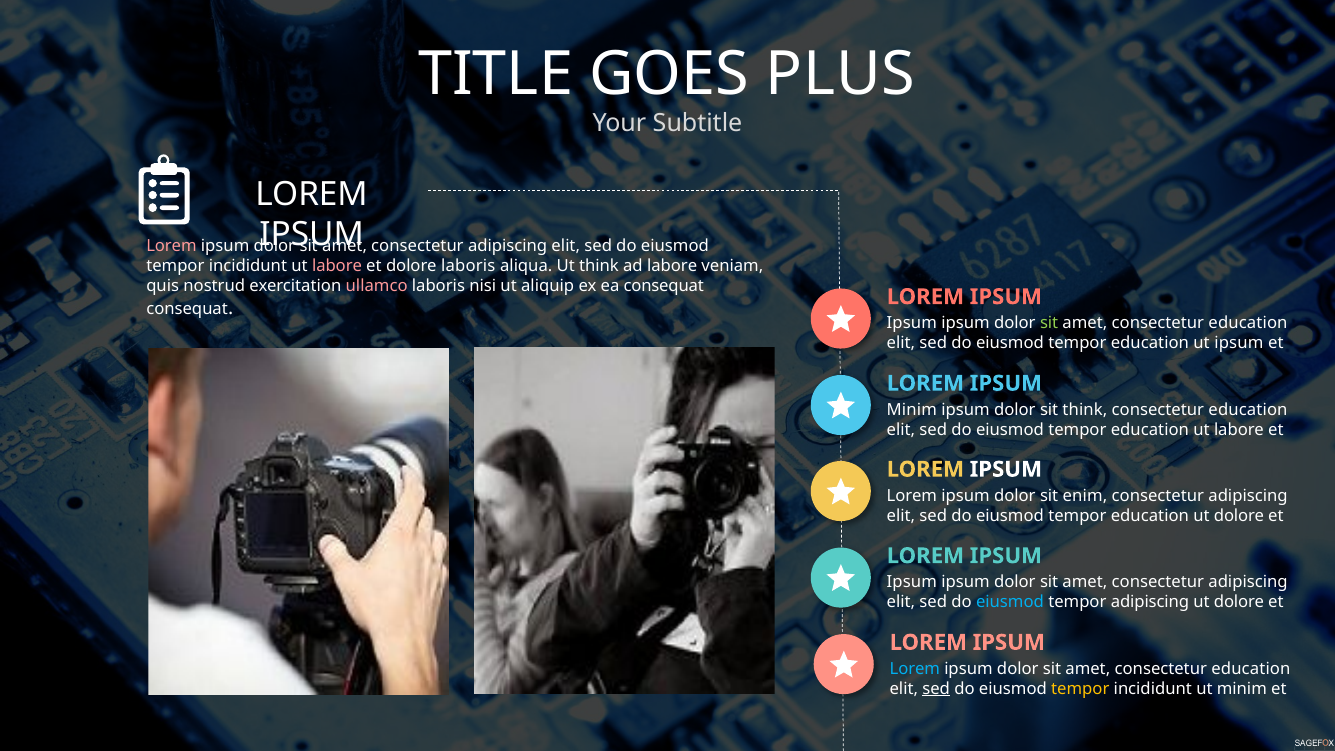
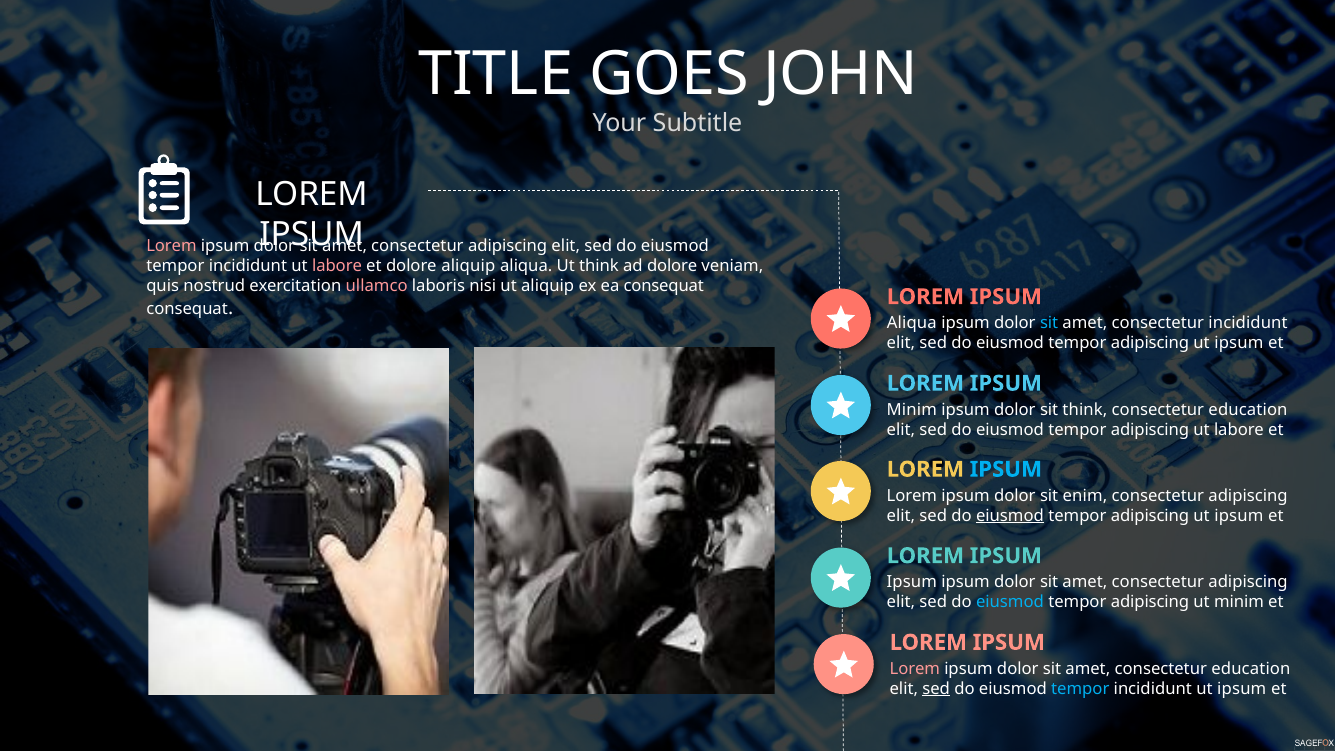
PLUS: PLUS -> JOHN (841, 74)
dolore laboris: laboris -> aliquip (468, 266)
ad labore: labore -> dolore (672, 266)
Ipsum: Ipsum -> Aliqua (912, 323)
sit colour: light green -> light blue (1049, 323)
education: education -> incididunt (1248, 323)
education: education -> adipiscing (1150, 343)
education: education -> adipiscing (1150, 430)
IPSUM colour: white -> light blue (1006, 469)
eiusmod underline: none -> present (1010, 516)
education: education -> adipiscing (1150, 516)
dolore: dolore -> ipsum (1239, 516)
dolore: dolore -> minim (1239, 602)
Lorem colour: light blue -> pink (915, 669)
tempor colour: yellow -> light blue (1080, 689)
incididunt ut minim: minim -> ipsum (1242, 689)
